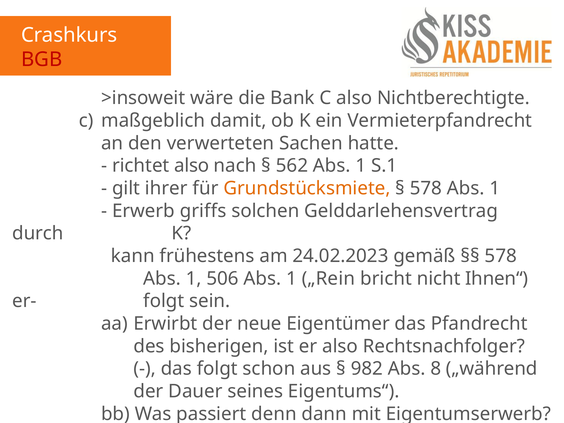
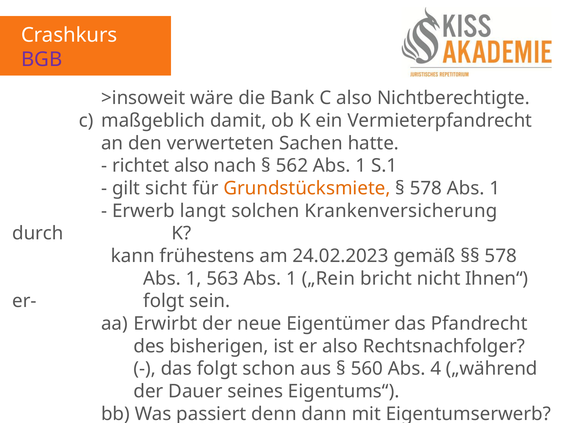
BGB colour: red -> purple (42, 60)
ihrer: ihrer -> sicht (166, 188)
griffs: griffs -> langt (203, 211)
Gelddarlehensvertrag: Gelddarlehensvertrag -> Krankenversicherung (401, 211)
506: 506 -> 563 (223, 279)
982: 982 -> 560 (367, 369)
8: 8 -> 4 (436, 369)
